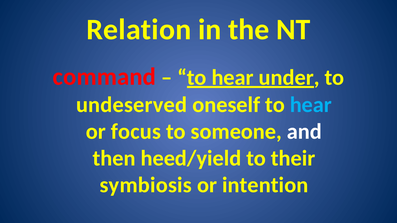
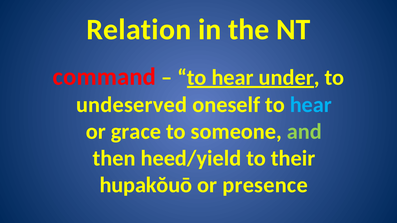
focus: focus -> grace (136, 132)
and colour: white -> light green (304, 132)
symbiosis: symbiosis -> hupakŏuō (146, 185)
intention: intention -> presence (265, 185)
